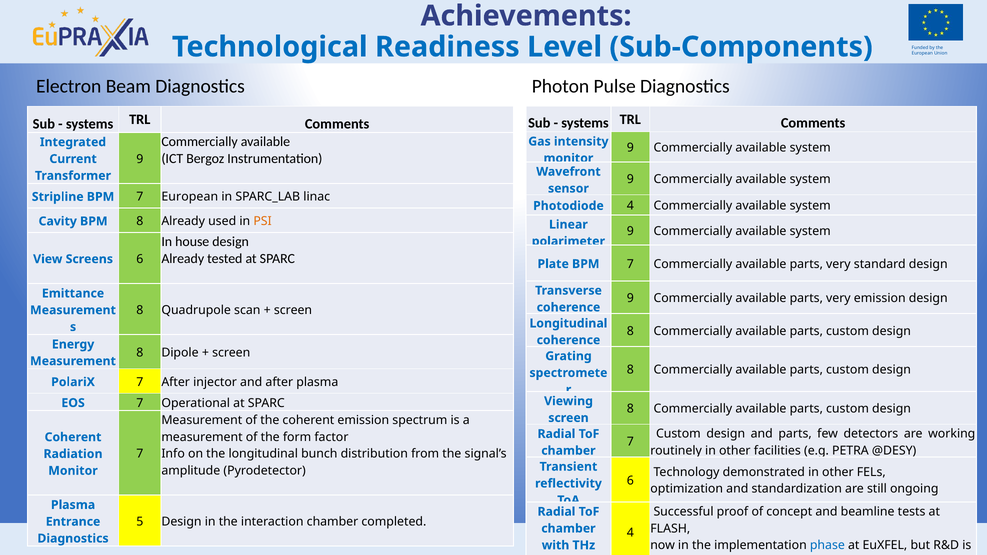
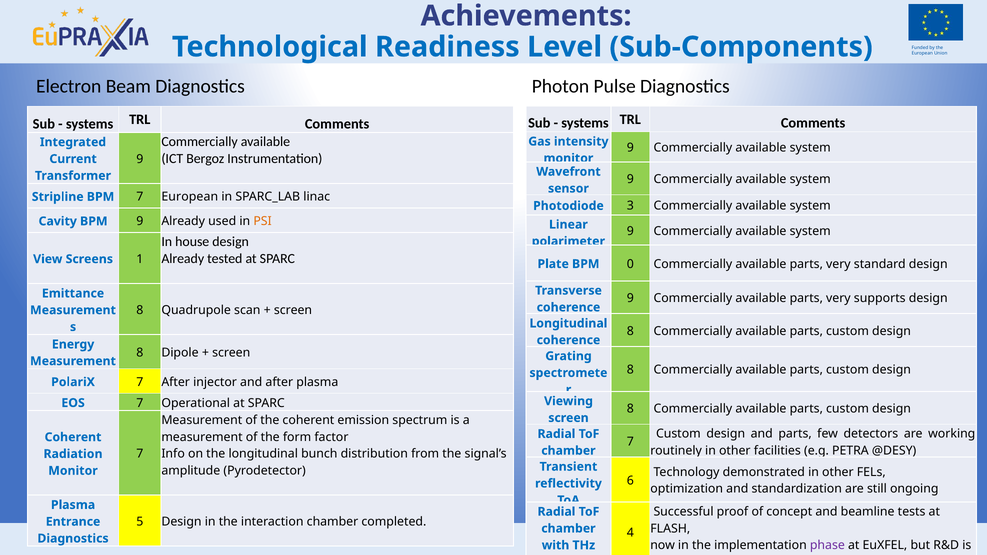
4: 4 -> 3 (630, 206)
BPM 8: 8 -> 9 (140, 221)
Screens 6: 6 -> 1 (140, 259)
Plate BPM 7: 7 -> 0 (630, 264)
very emission: emission -> supports (880, 298)
phase colour: blue -> purple (827, 545)
